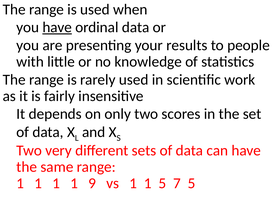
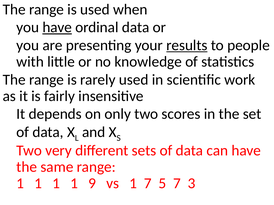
results underline: none -> present (187, 45)
vs 1 1: 1 -> 7 (148, 184)
7 5: 5 -> 3 (191, 184)
